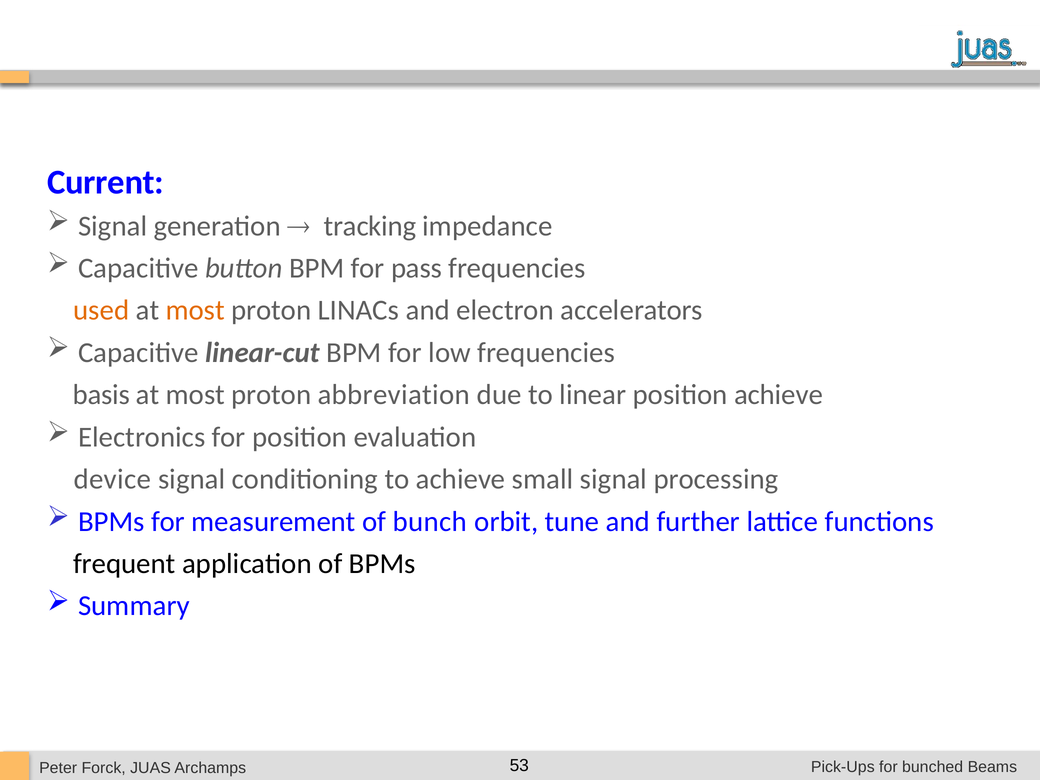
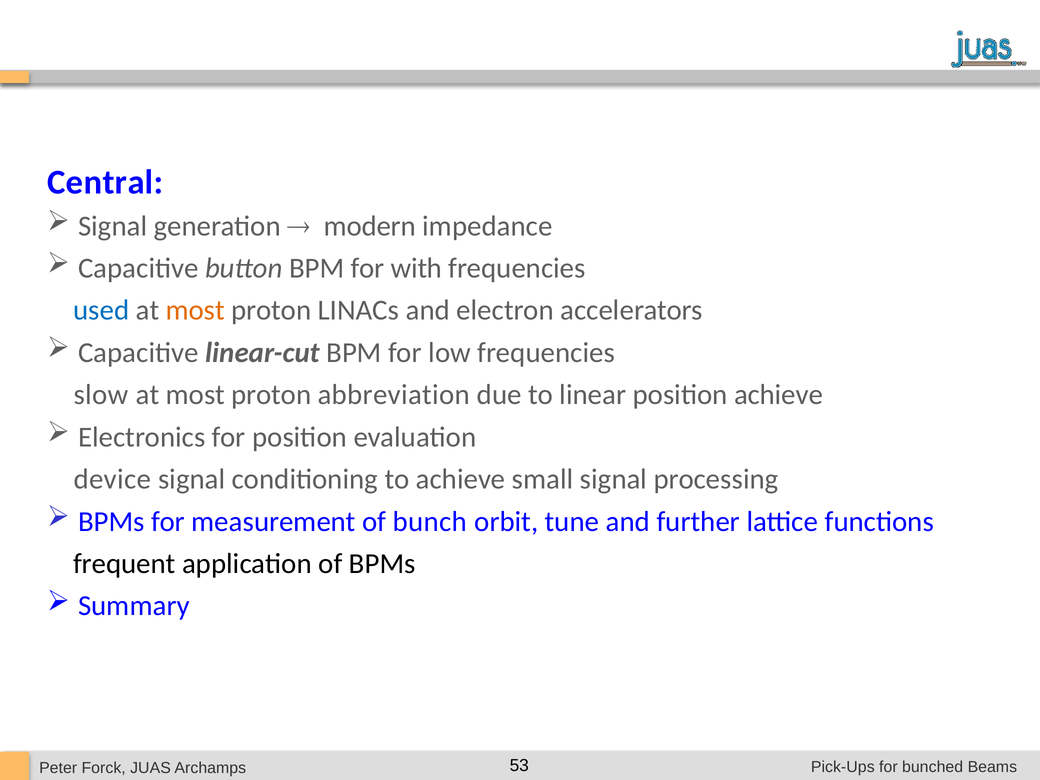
Current: Current -> Central (105, 182)
tracking: tracking -> modern (370, 226)
pass: pass -> with (416, 268)
used colour: orange -> blue (101, 310)
basis: basis -> slow (101, 395)
